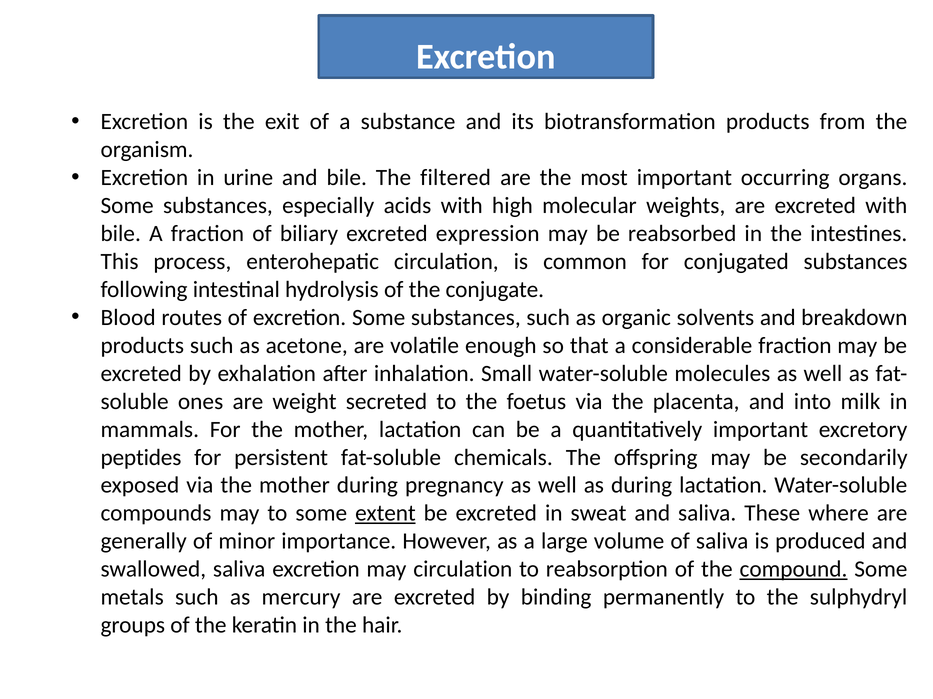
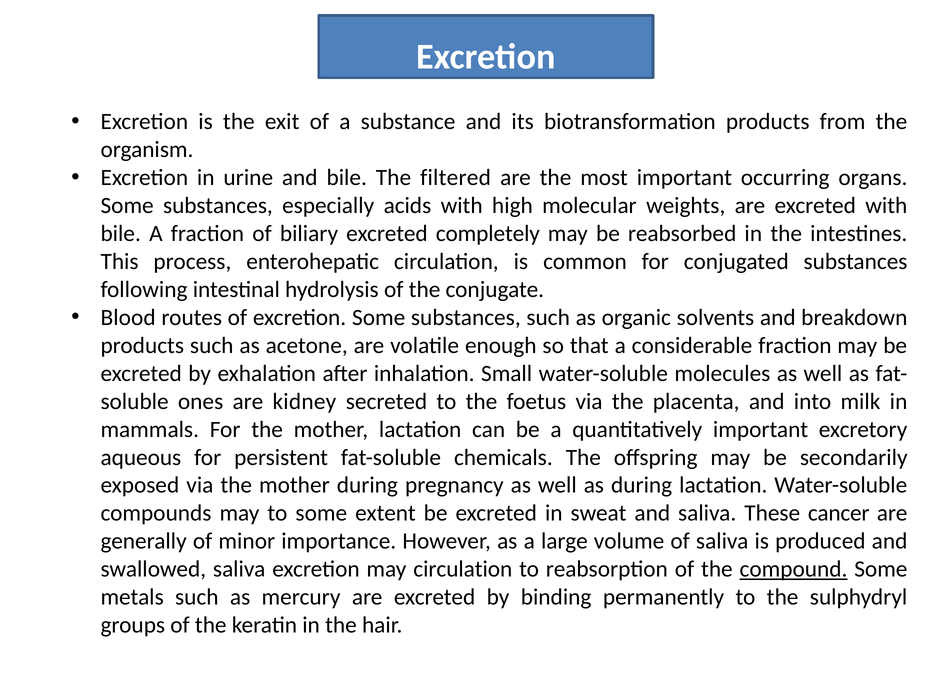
expression: expression -> completely (488, 234)
weight: weight -> kidney (304, 402)
peptides: peptides -> aqueous (141, 458)
extent underline: present -> none (385, 514)
where: where -> cancer (839, 514)
